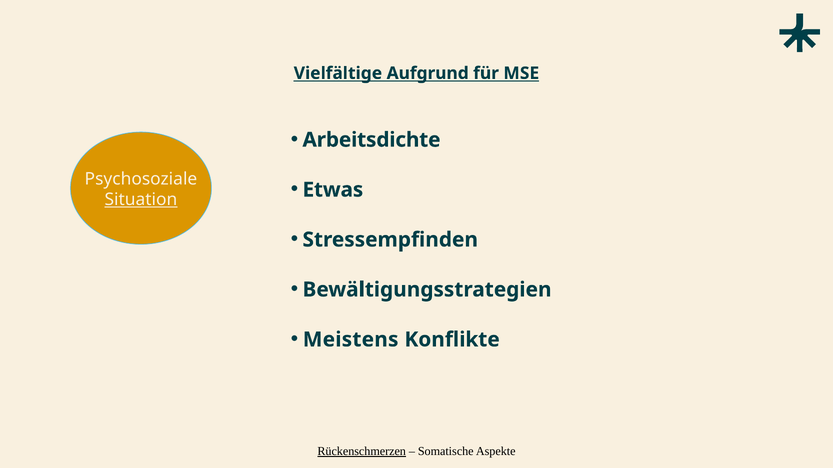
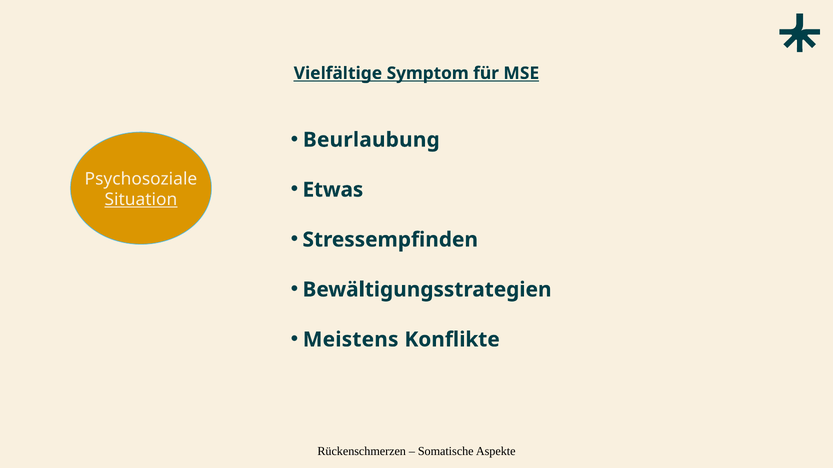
Aufgrund: Aufgrund -> Symptom (428, 73)
Arbeitsdichte: Arbeitsdichte -> Beurlaubung (371, 140)
Rückenschmerzen underline: present -> none (362, 452)
